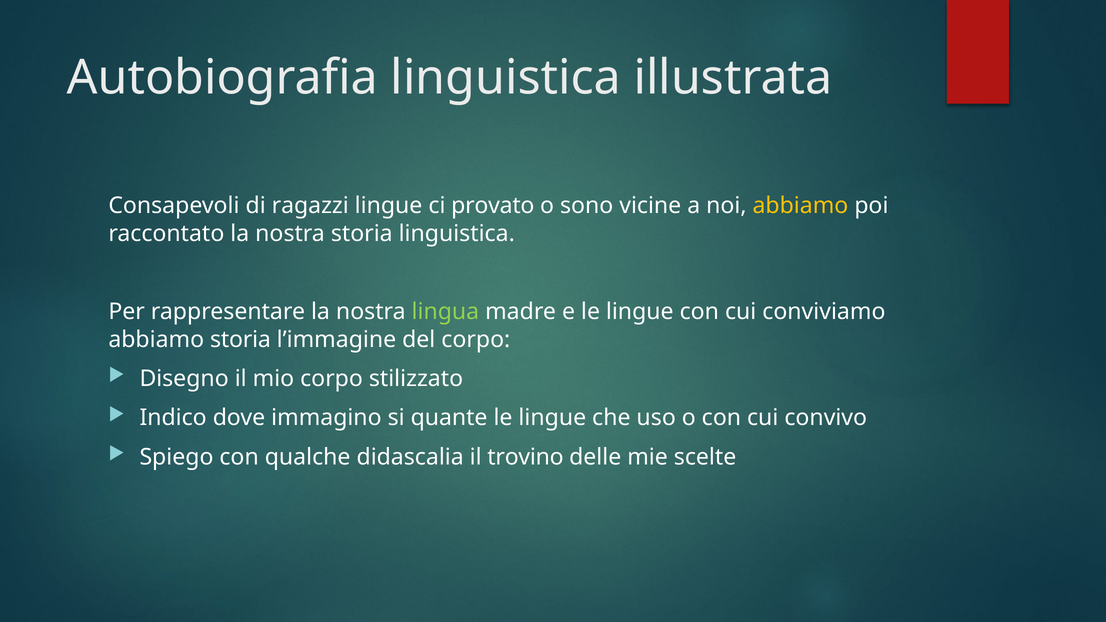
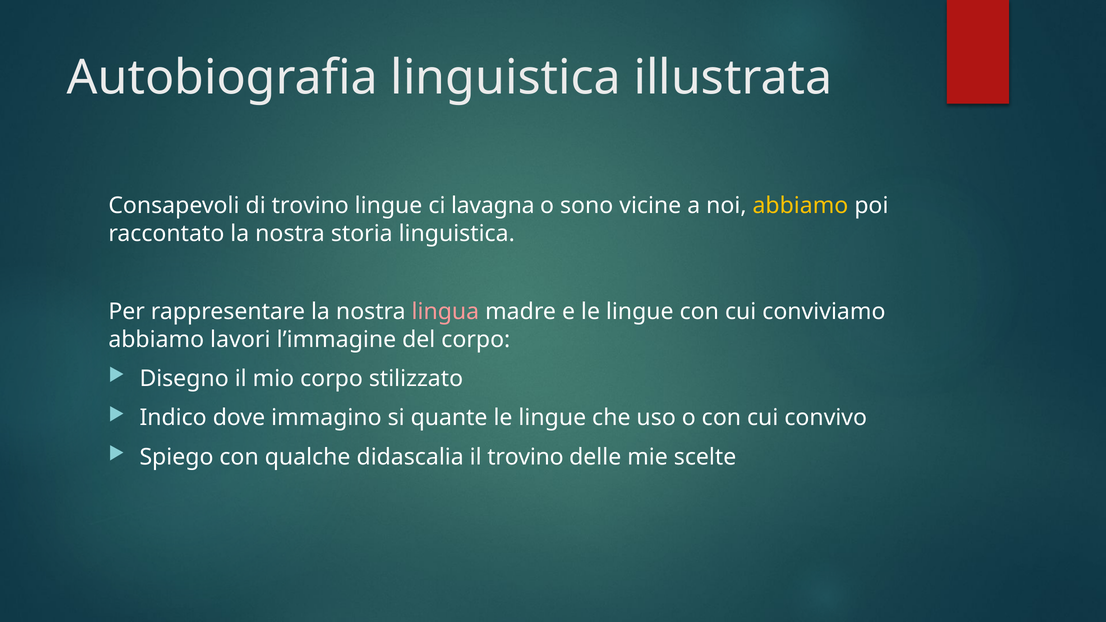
di ragazzi: ragazzi -> trovino (310, 206)
provato: provato -> lavagna (493, 206)
lingua colour: light green -> pink (445, 312)
abbiamo storia: storia -> lavori (240, 340)
